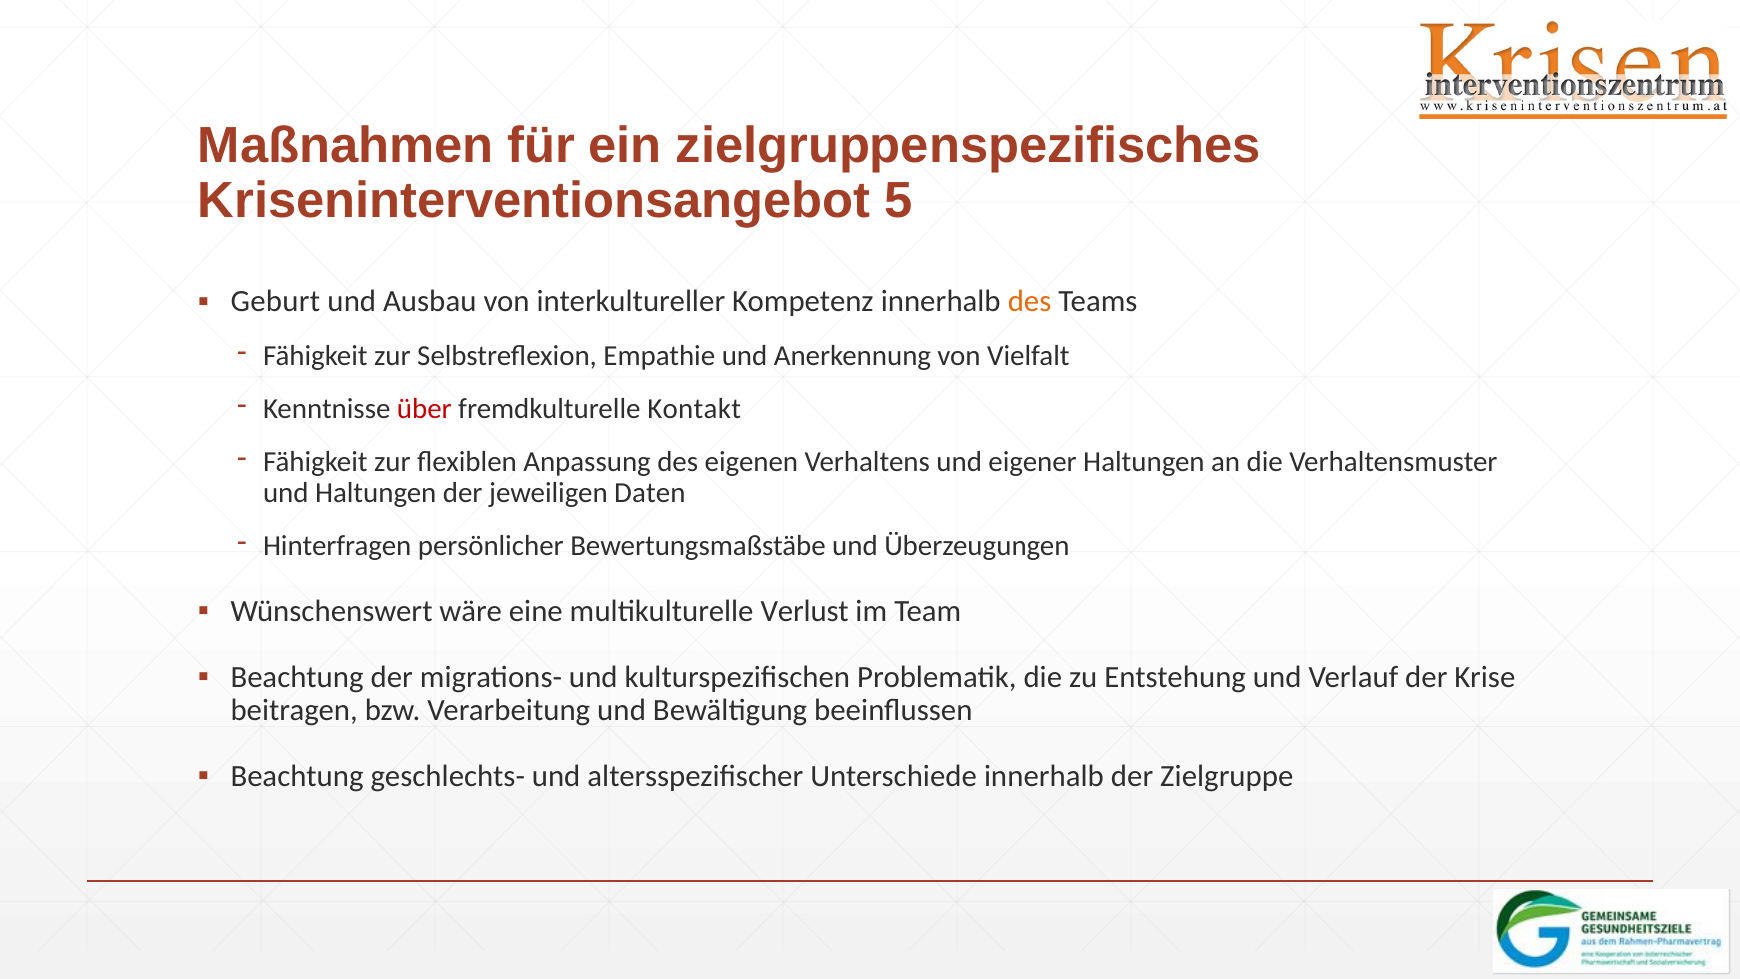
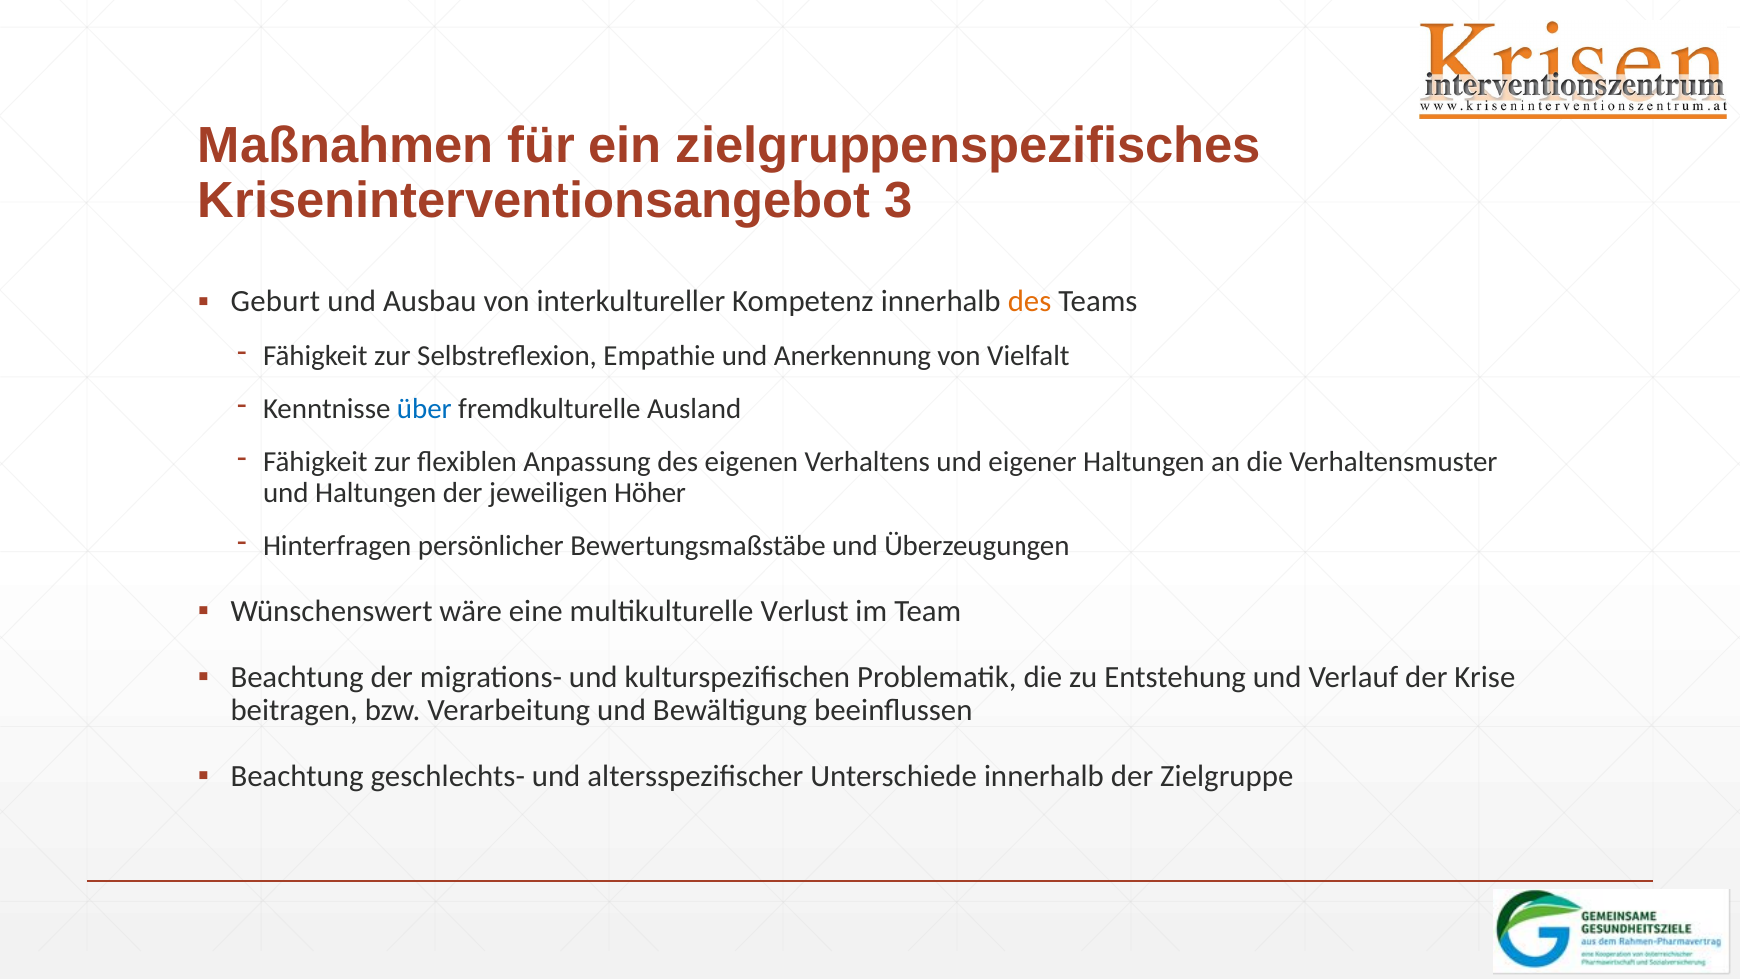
5: 5 -> 3 (898, 201)
über colour: red -> blue (424, 409)
Kontakt: Kontakt -> Ausland (694, 409)
Daten: Daten -> Höher (650, 493)
